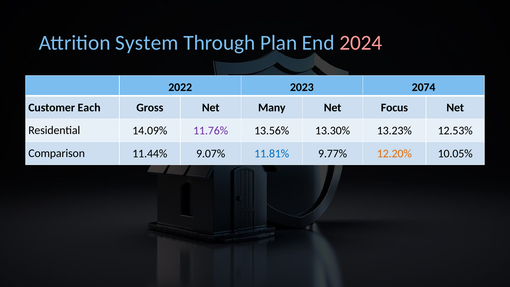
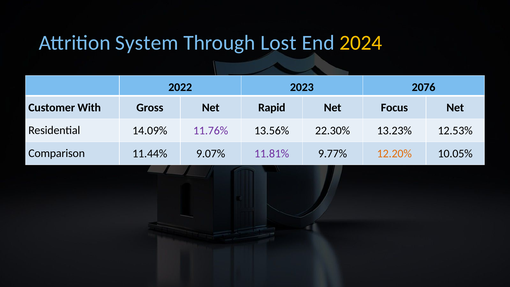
Plan: Plan -> Lost (279, 43)
2024 colour: pink -> yellow (361, 43)
2074: 2074 -> 2076 (424, 87)
Each: Each -> With (89, 107)
Many: Many -> Rapid (272, 107)
13.30%: 13.30% -> 22.30% (333, 131)
11.81% colour: blue -> purple (272, 153)
